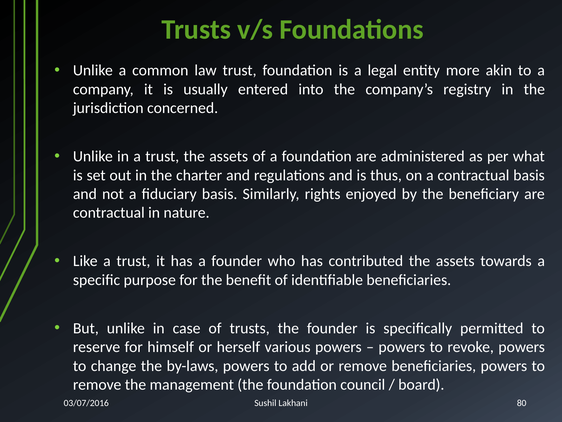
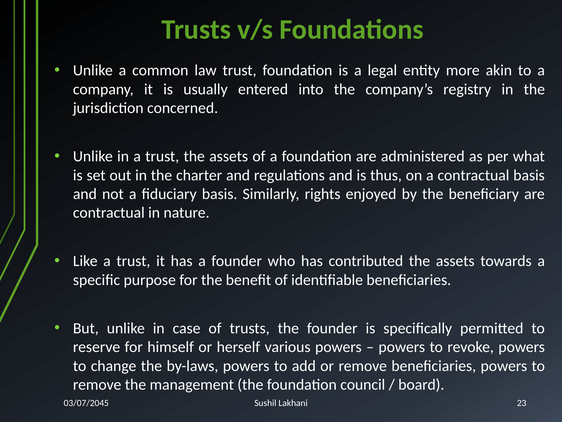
80: 80 -> 23 (522, 402)
03/07/2016: 03/07/2016 -> 03/07/2045 (86, 403)
